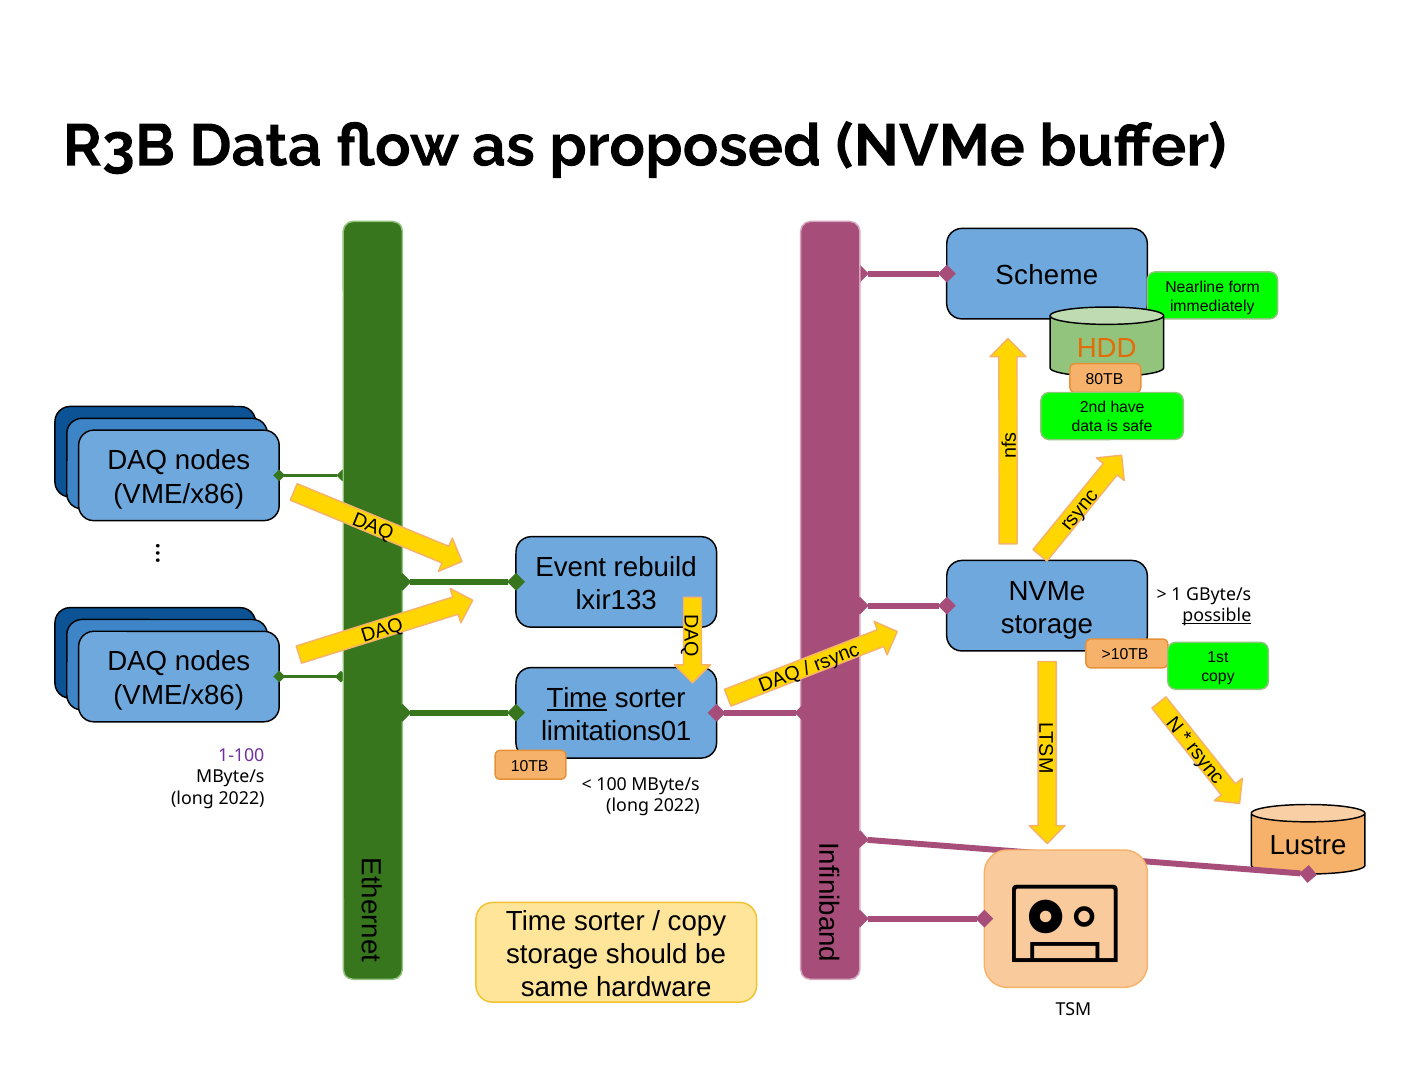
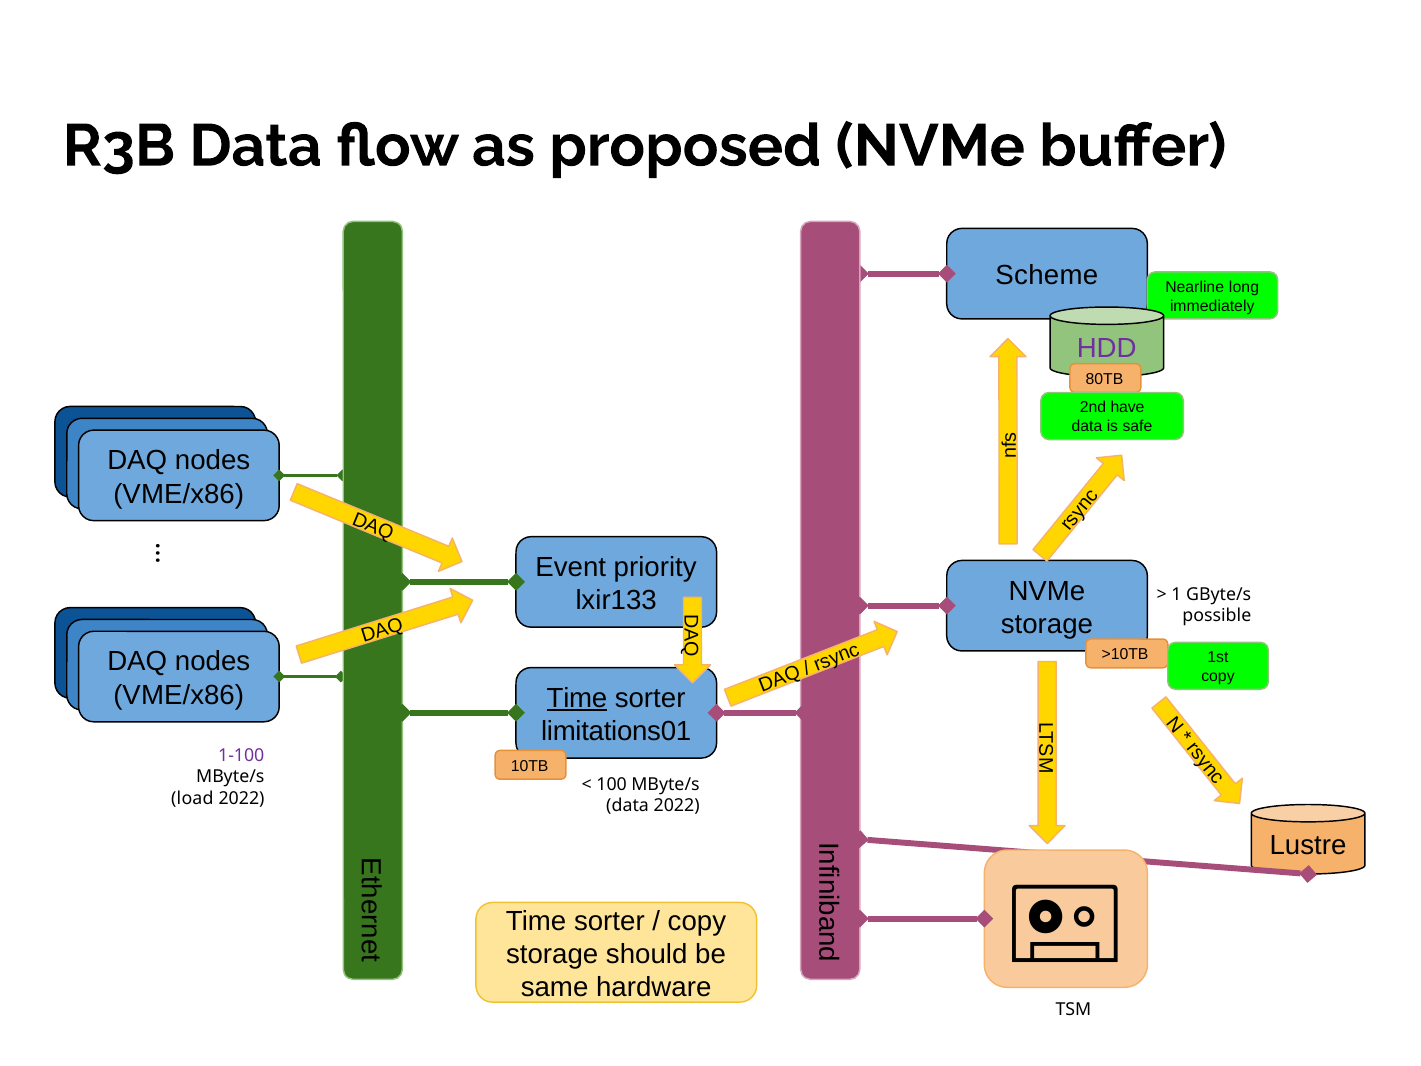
form: form -> long (1244, 287)
HDD colour: orange -> purple (1107, 348)
rebuild: rebuild -> priority (655, 567)
possible underline: present -> none (1217, 616)
long: long -> load (192, 798)
long: long -> data (628, 805)
